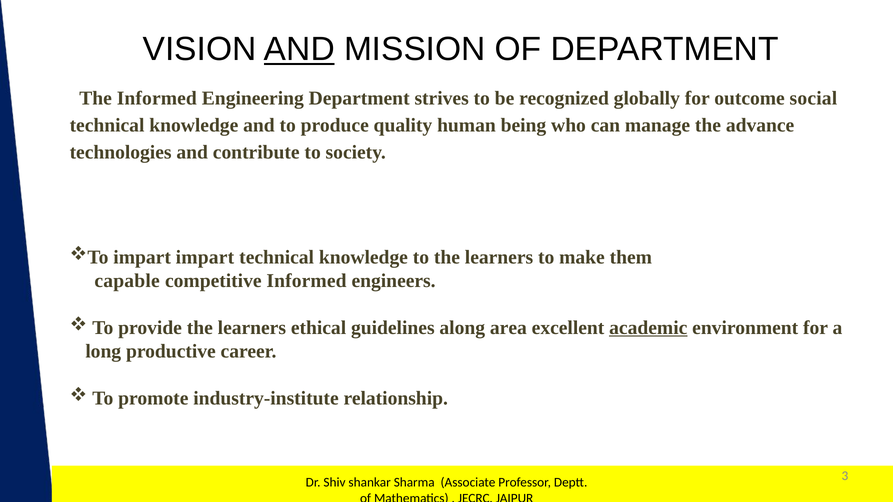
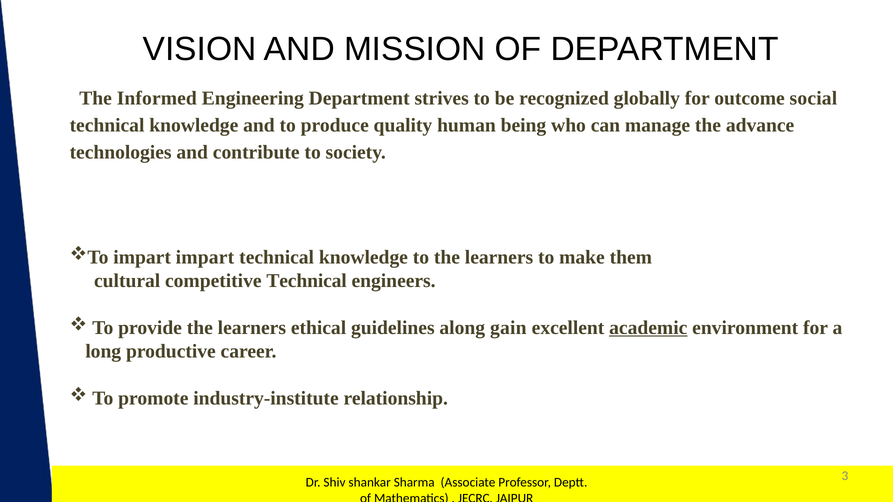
AND underline: present -> none (299, 49)
capable: capable -> cultural (127, 281)
competitive Informed: Informed -> Technical (307, 281)
area: area -> gain (508, 328)
